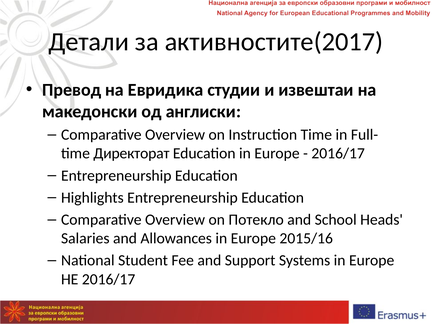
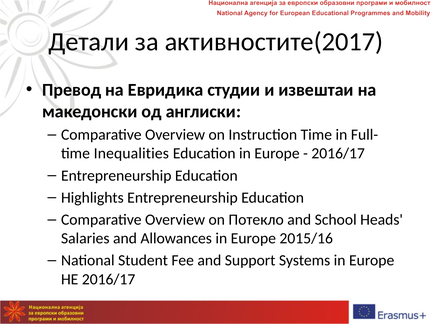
Директорат: Директорат -> Inequalities (131, 153)
